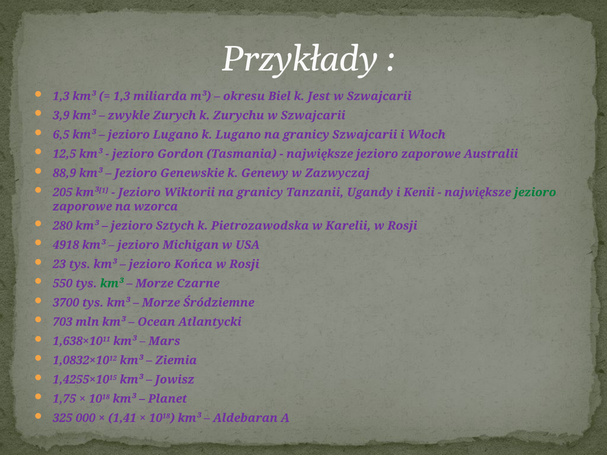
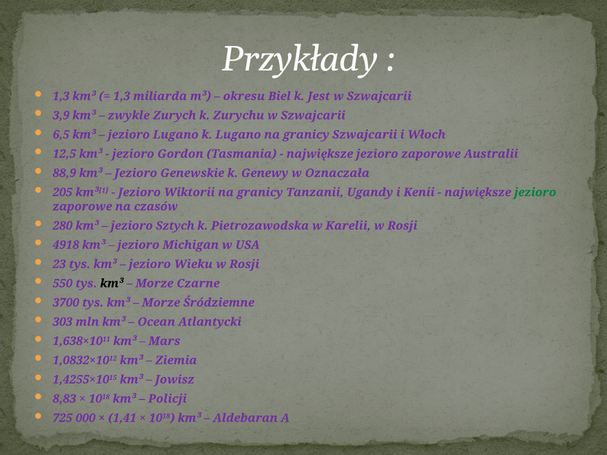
Zazwyczaj: Zazwyczaj -> Oznaczała (337, 173)
wzorca: wzorca -> czasów (156, 207)
Końca: Końca -> Wieku (193, 264)
km³ colour: green -> black (112, 284)
703: 703 -> 303 (63, 322)
1,75: 1,75 -> 8,83 (64, 399)
Planet: Planet -> Policji (167, 399)
325: 325 -> 725 (63, 418)
